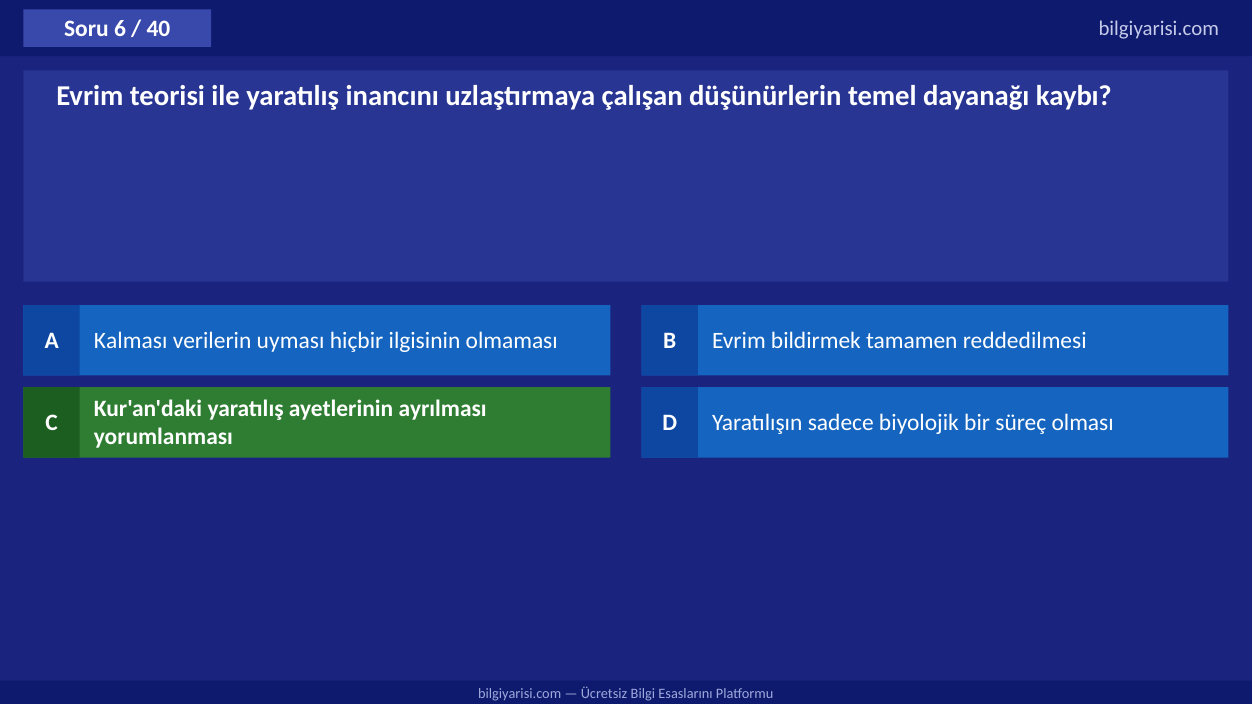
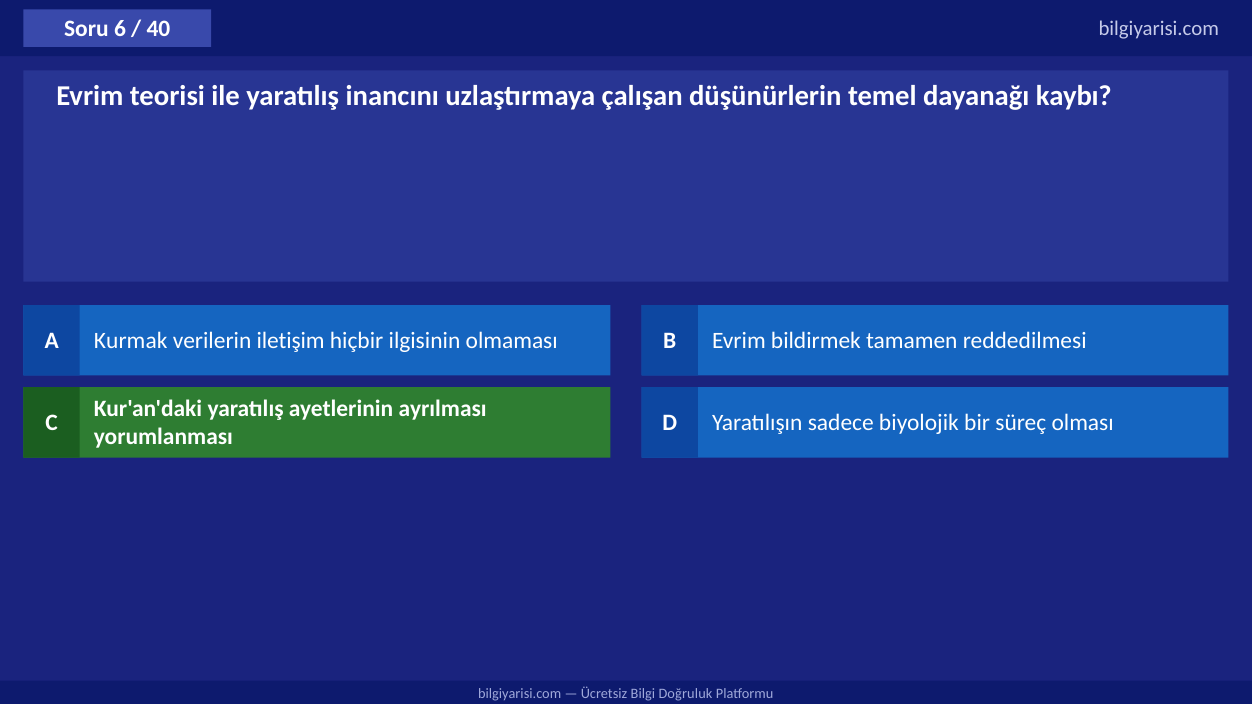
Kalması: Kalması -> Kurmak (131, 341)
uyması: uyması -> iletişim (291, 341)
Esaslarını: Esaslarını -> Doğruluk (685, 694)
